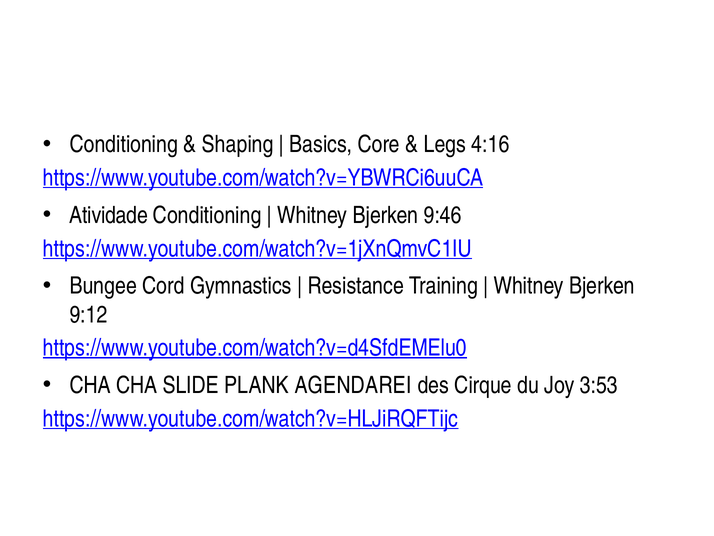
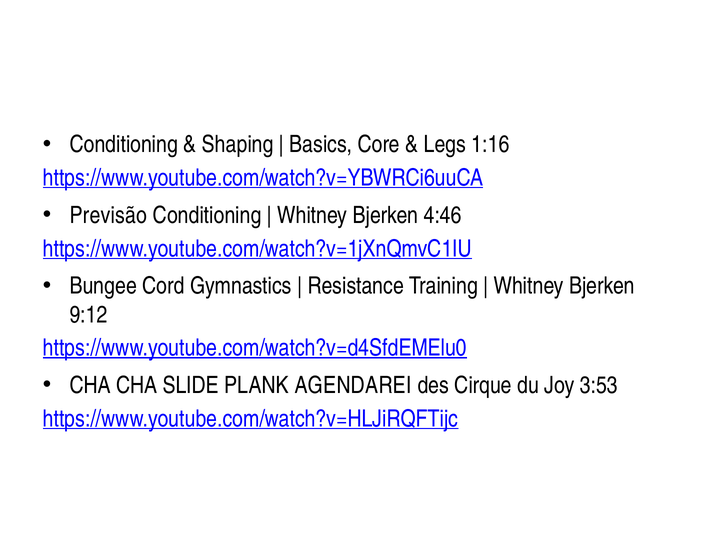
4:16: 4:16 -> 1:16 (490, 144)
Atividade: Atividade -> Previsão (108, 215)
9:46: 9:46 -> 4:46 (443, 215)
